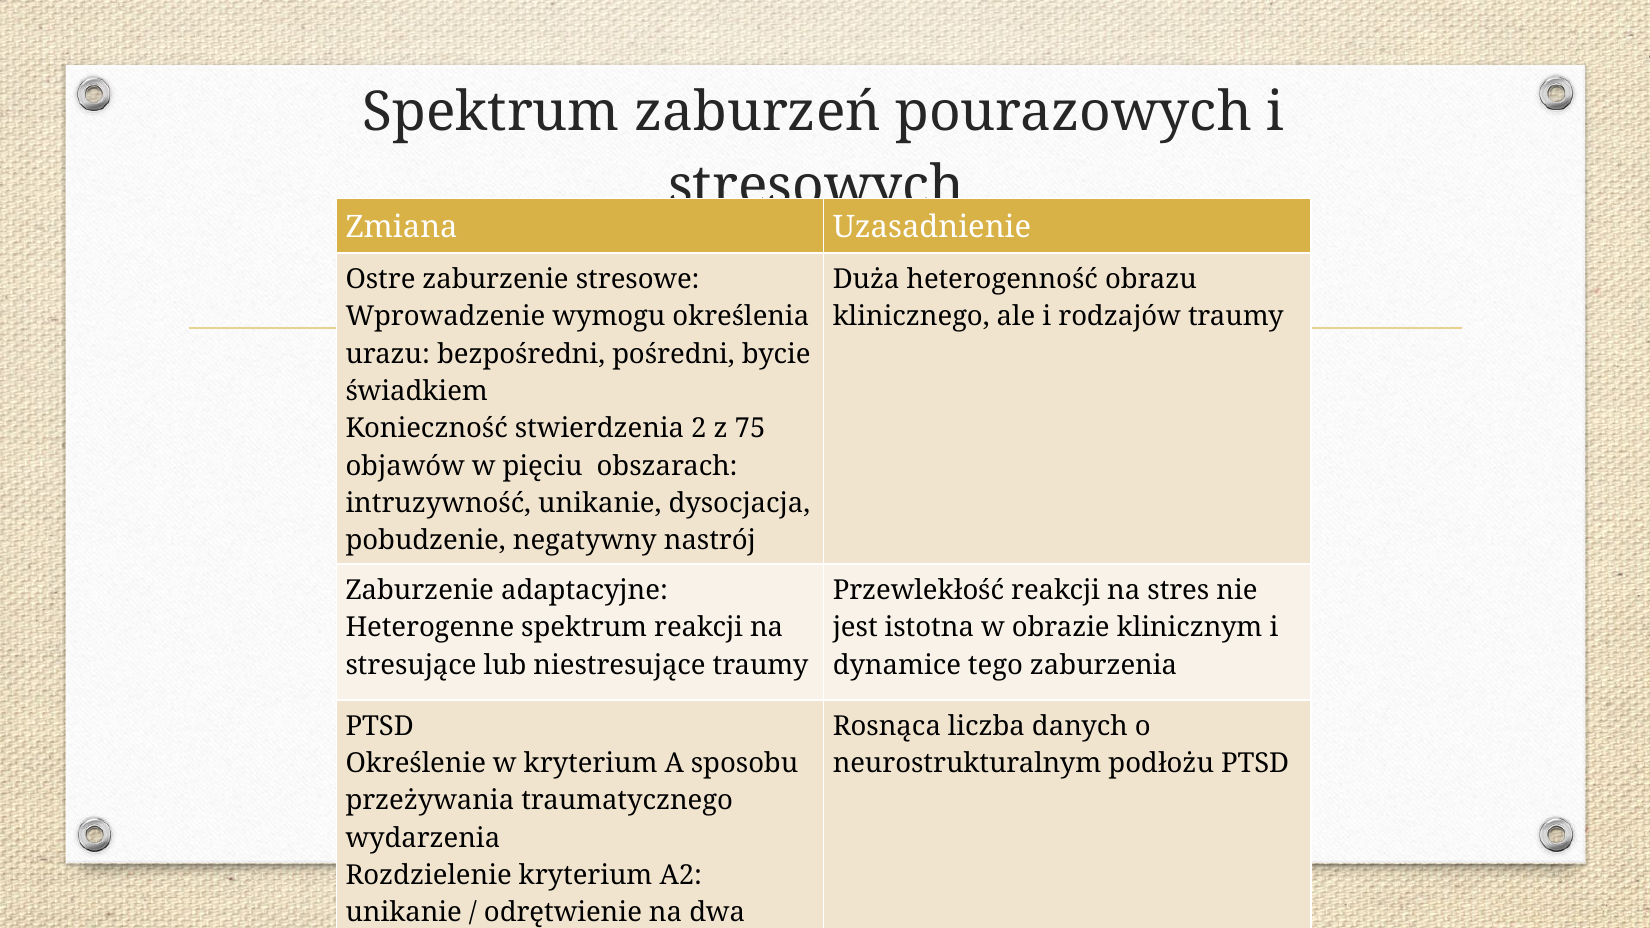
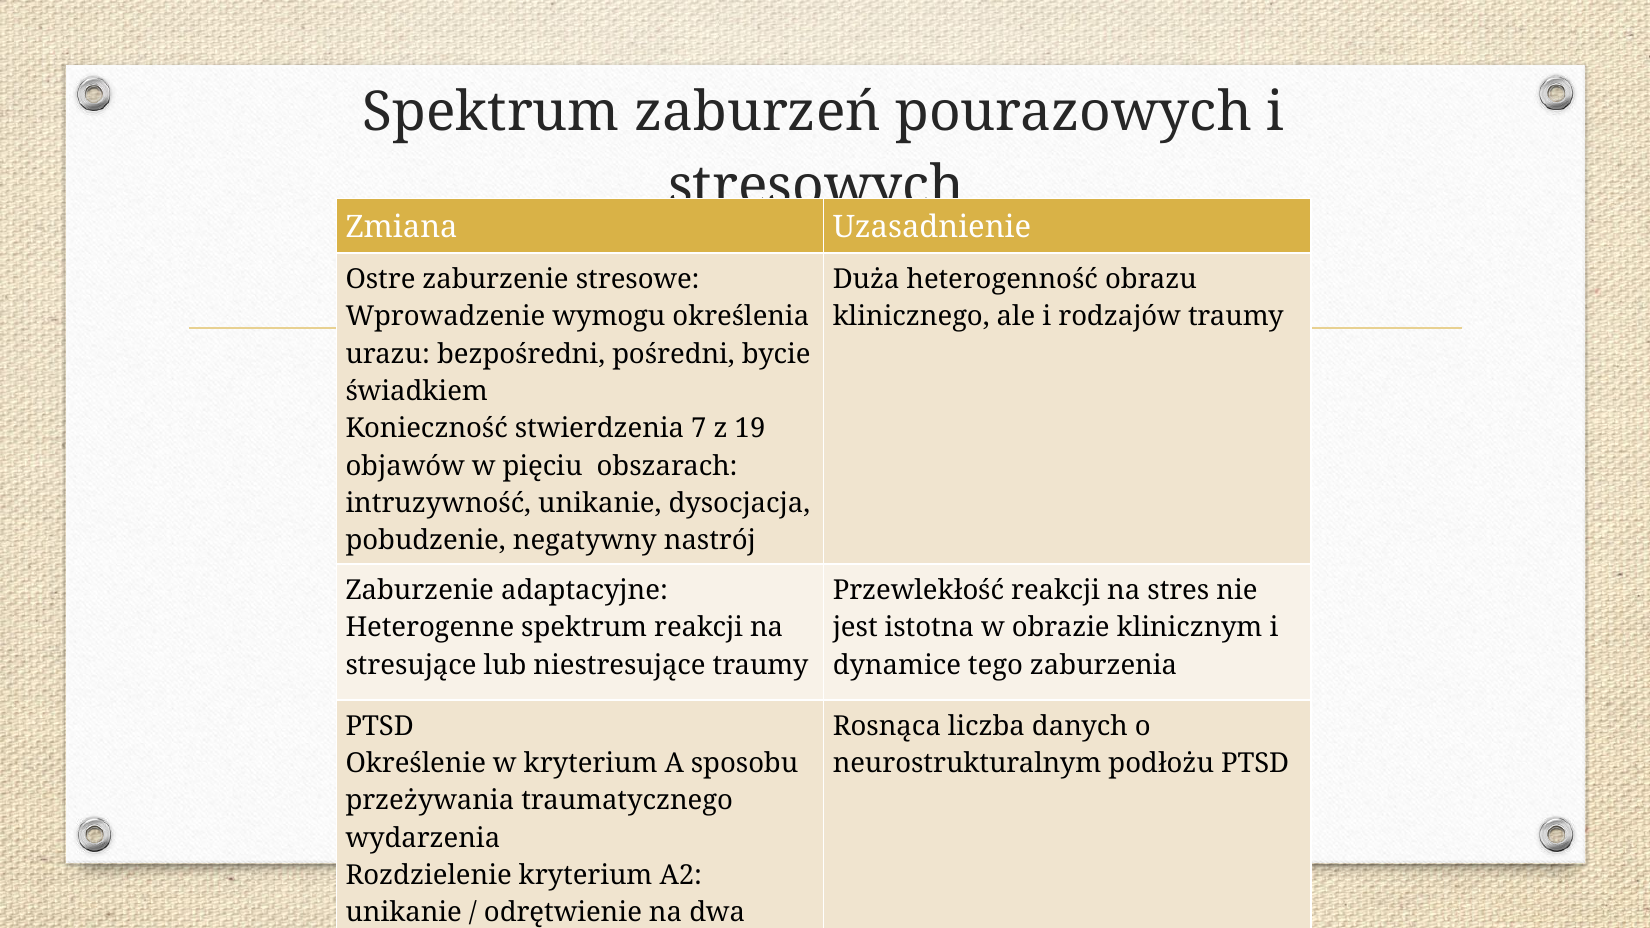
2: 2 -> 7 (699, 429)
75: 75 -> 19 (750, 429)
